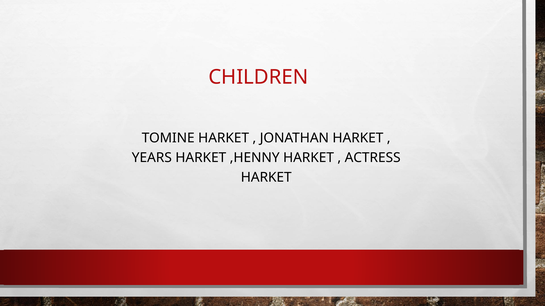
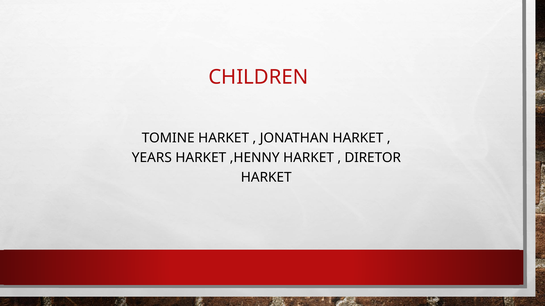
ACTRESS: ACTRESS -> DIRETOR (373, 158)
